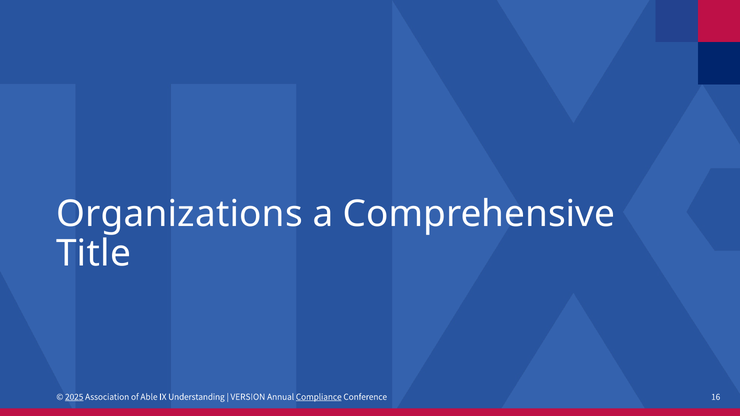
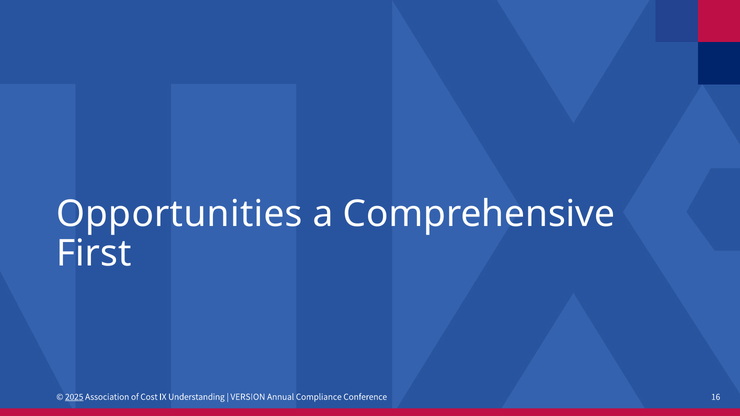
Organizations: Organizations -> Opportunities (179, 214)
Title: Title -> First (94, 254)
Able: Able -> Cost (149, 397)
Compliance underline: present -> none (319, 397)
